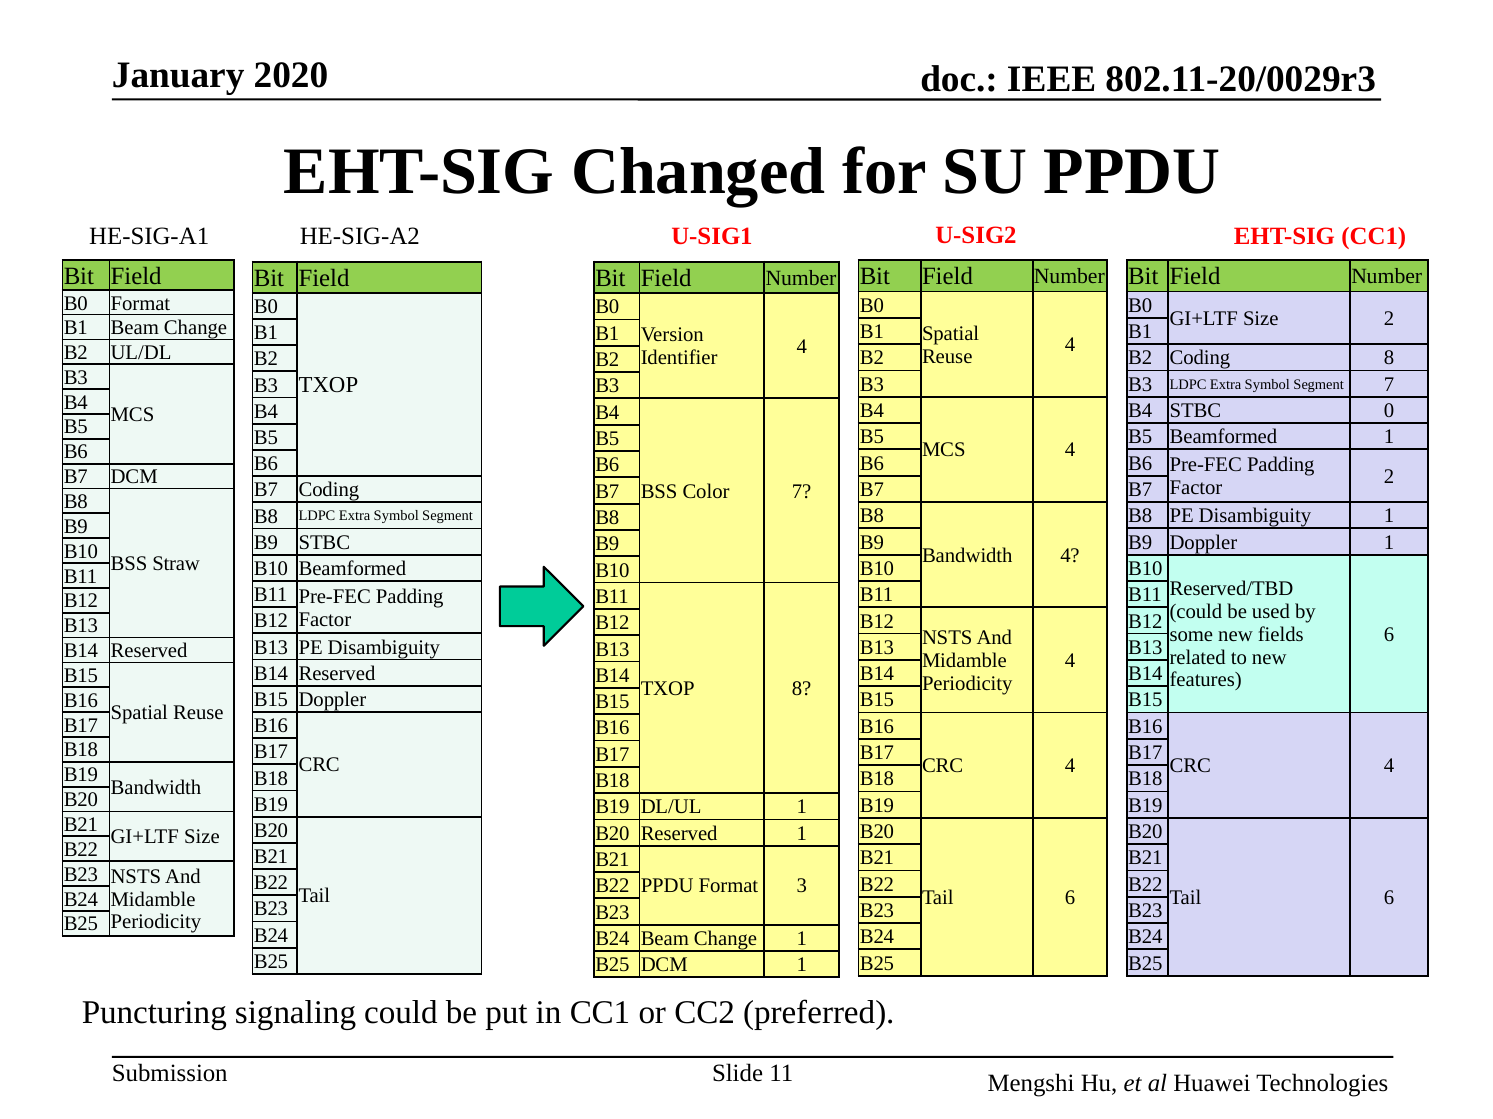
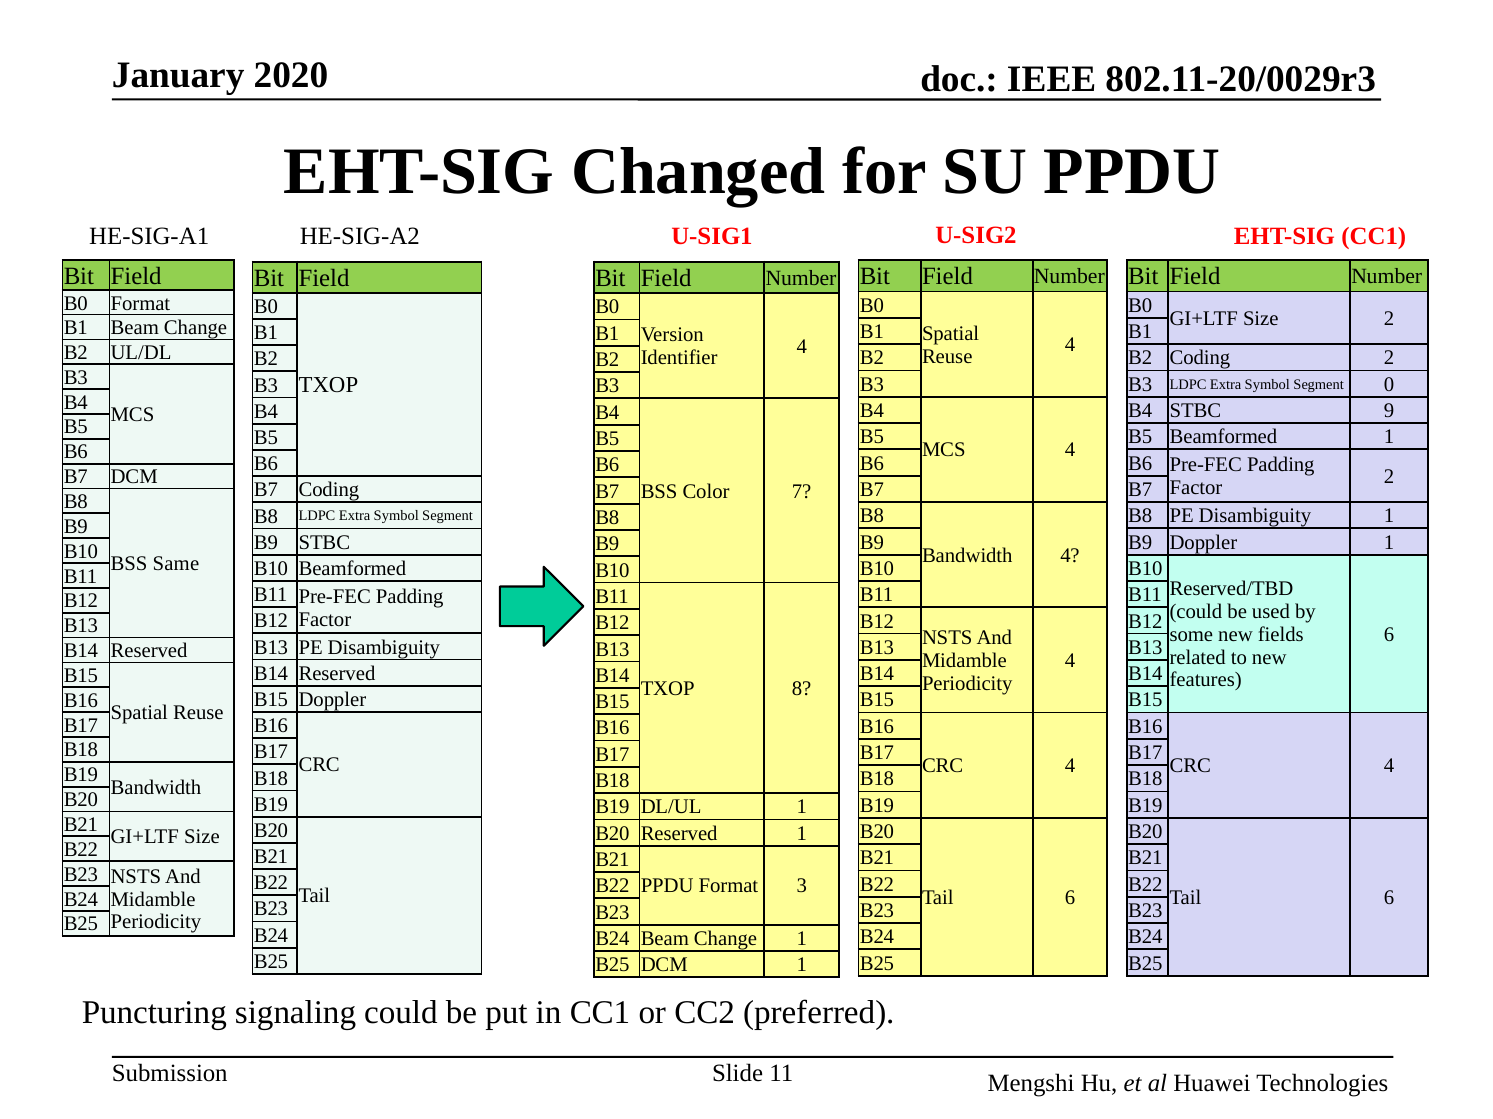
Coding 8: 8 -> 2 (1389, 358)
Segment 7: 7 -> 0 (1389, 385)
0: 0 -> 9 (1389, 411)
Straw: Straw -> Same (176, 564)
